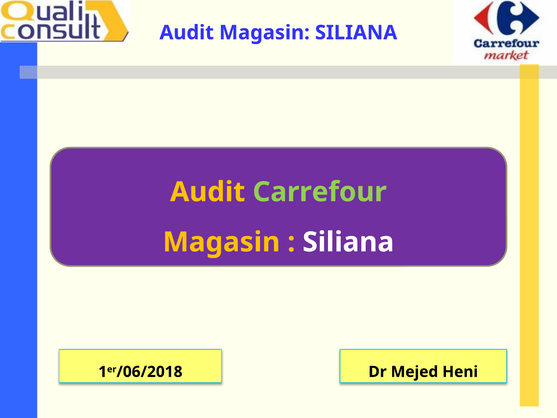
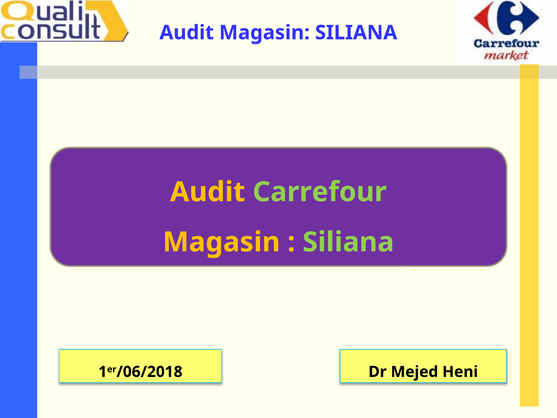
Siliana colour: white -> light green (348, 242)
